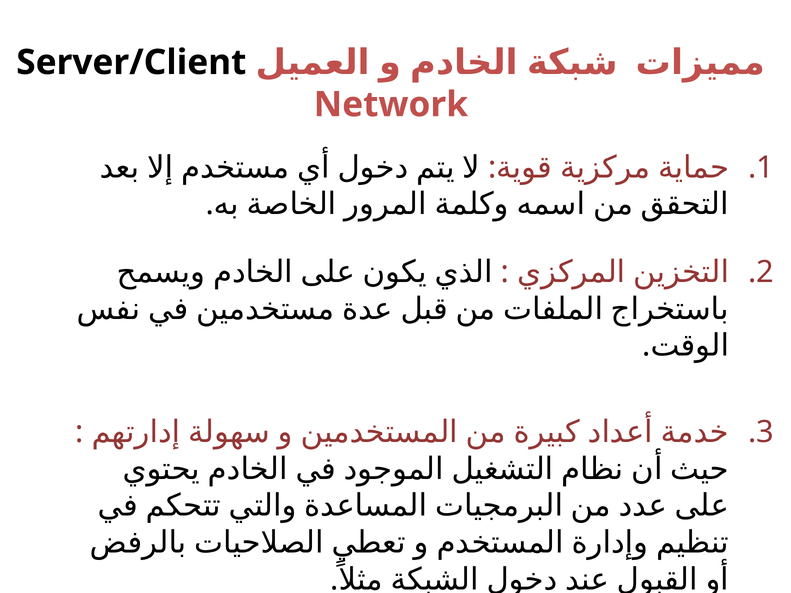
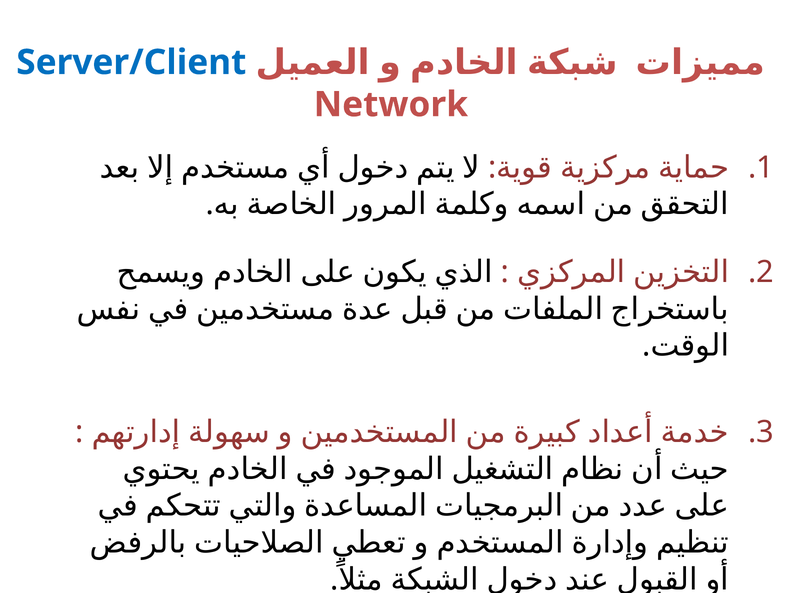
Server/Client colour: black -> blue (131, 62)
